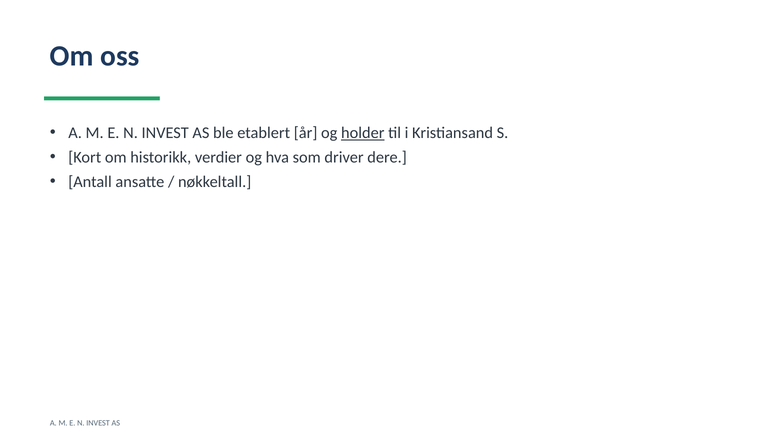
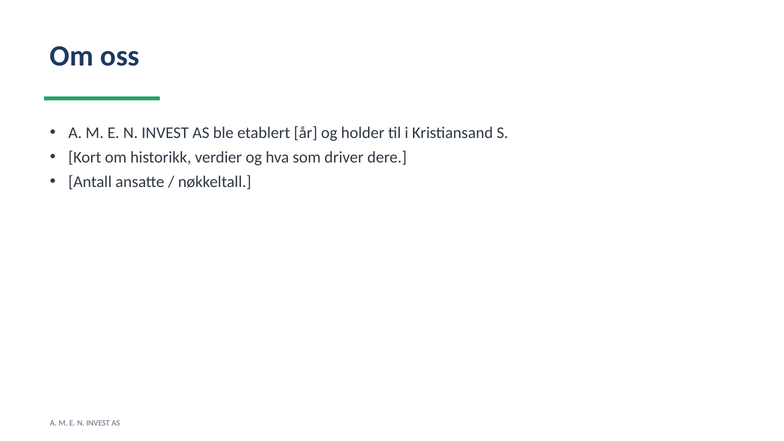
holder underline: present -> none (363, 133)
